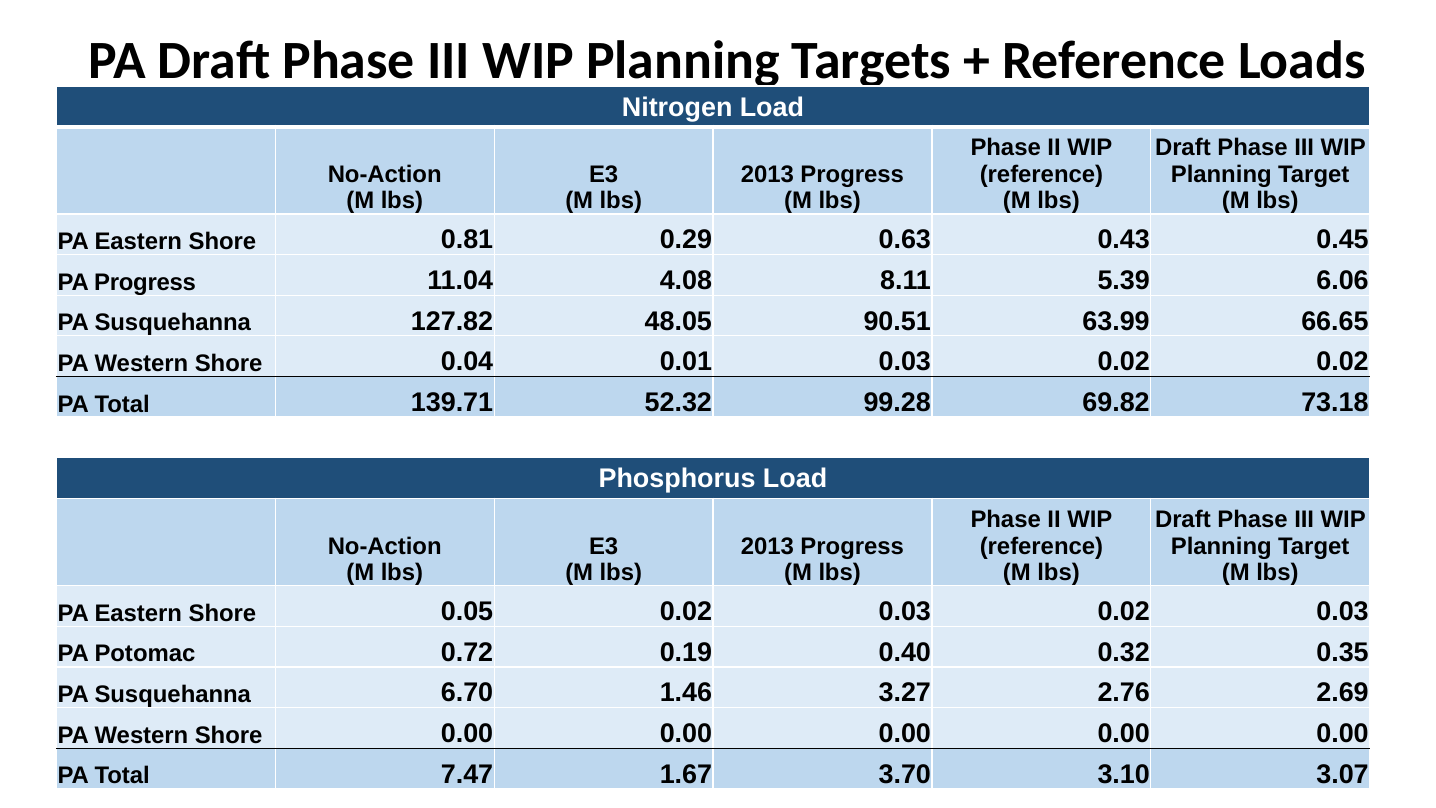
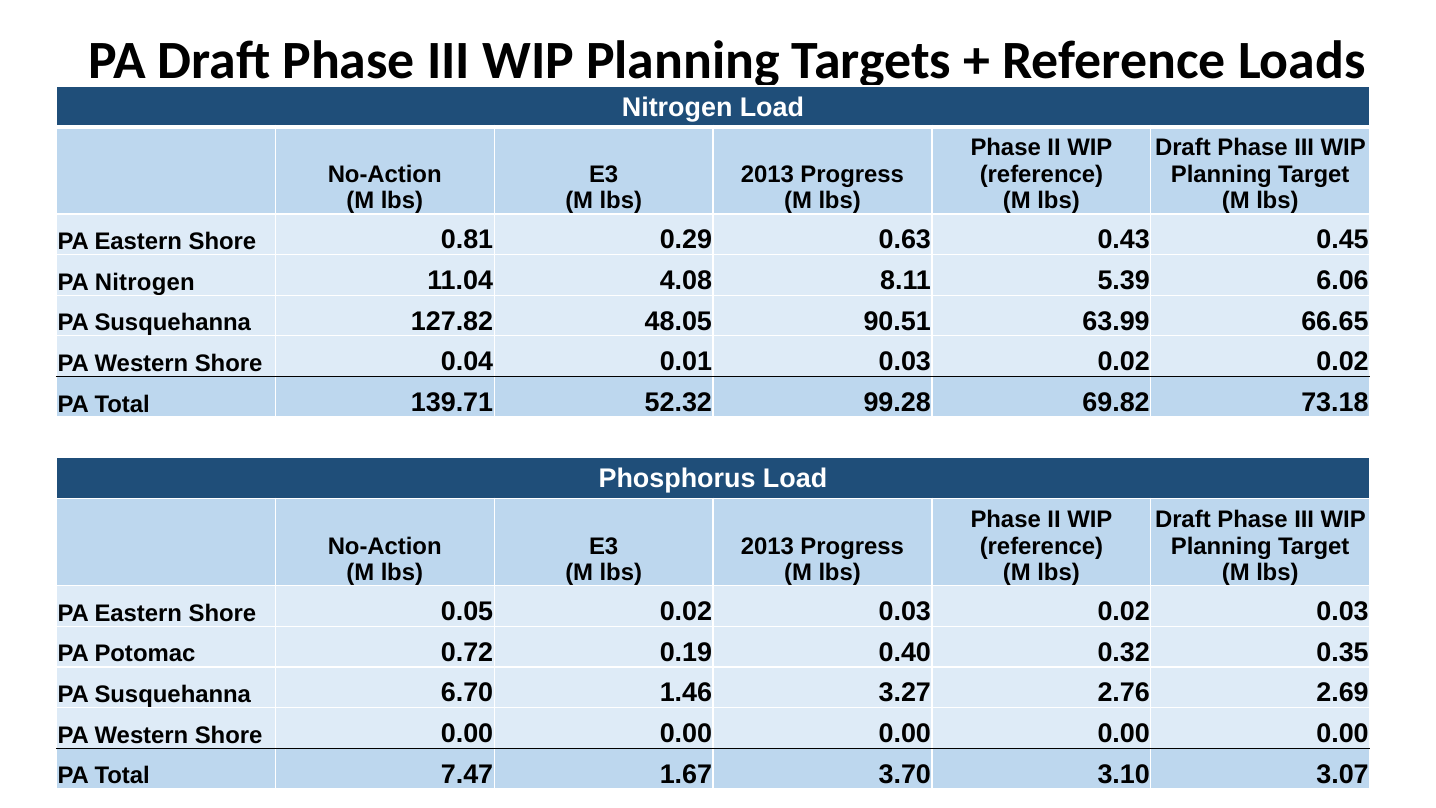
PA Progress: Progress -> Nitrogen (145, 282)
